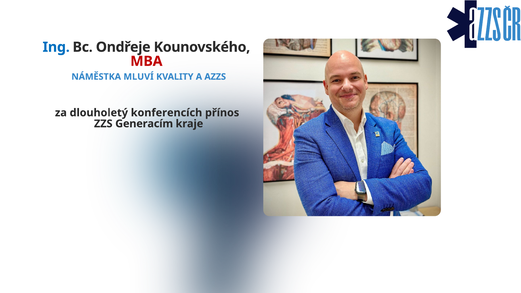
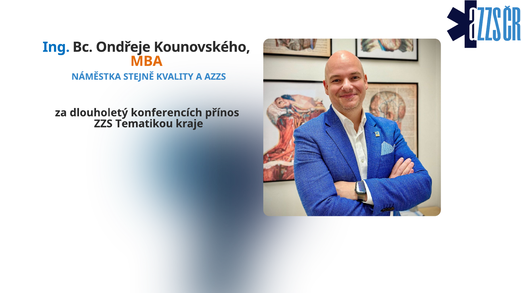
MBA colour: red -> orange (146, 61)
MLUVÍ: MLUVÍ -> STEJNĚ (139, 77)
Generacím: Generacím -> Tematikou (144, 124)
